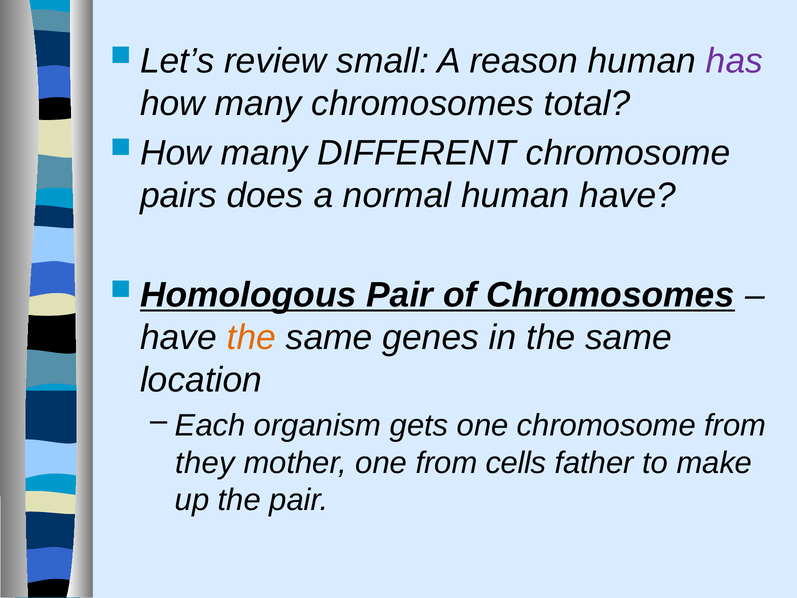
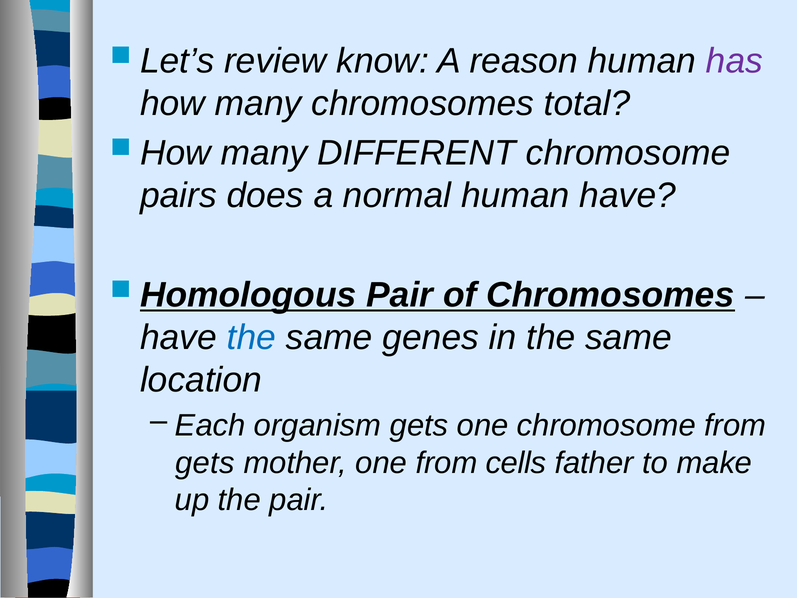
small: small -> know (383, 61)
the colour: orange -> blue (251, 337)
they: they -> gets (205, 463)
